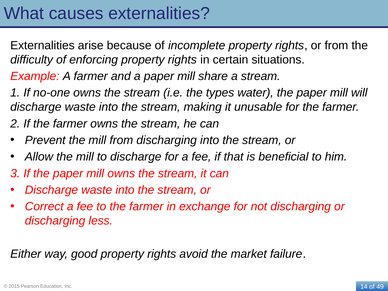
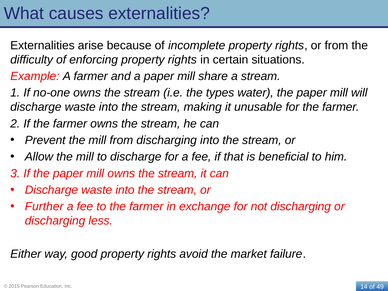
Correct: Correct -> Further (44, 207)
